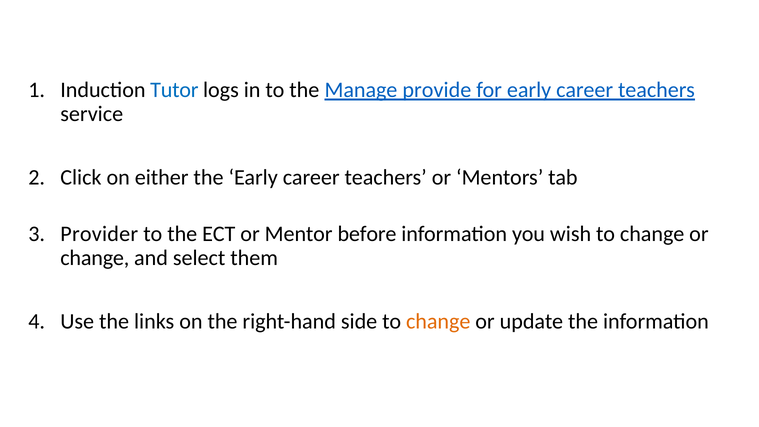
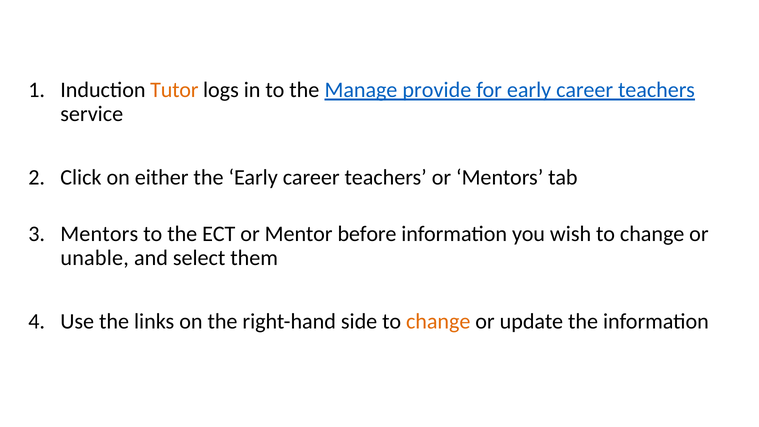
Tutor colour: blue -> orange (174, 90)
Provider: Provider -> Mentors (99, 234)
change: change -> unable (95, 258)
